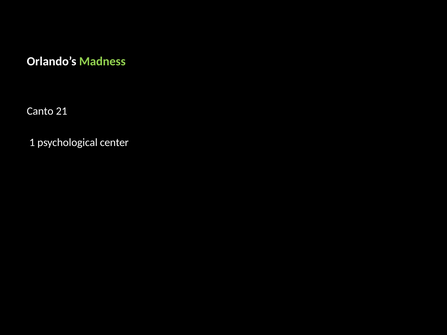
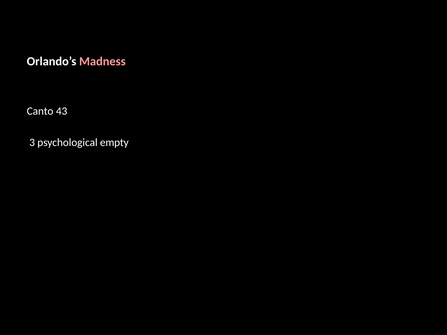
Madness colour: light green -> pink (102, 61)
21: 21 -> 43 (62, 111)
1: 1 -> 3 (32, 142)
center: center -> empty (114, 142)
